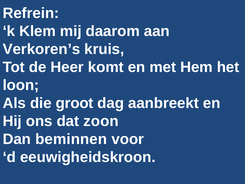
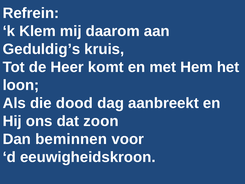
Verkoren’s: Verkoren’s -> Geduldig’s (41, 49)
groot: groot -> dood (74, 103)
